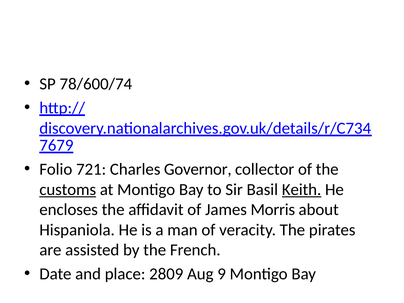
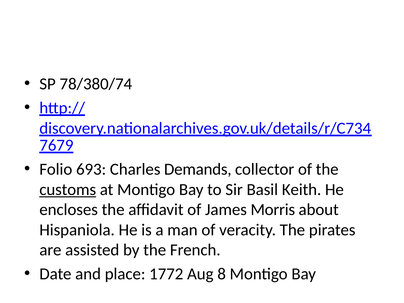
78/600/74: 78/600/74 -> 78/380/74 (96, 84)
721: 721 -> 693 (91, 169)
Governor: Governor -> Demands (198, 169)
Keith underline: present -> none (302, 189)
2809: 2809 -> 1772 (166, 274)
9: 9 -> 8 (222, 274)
